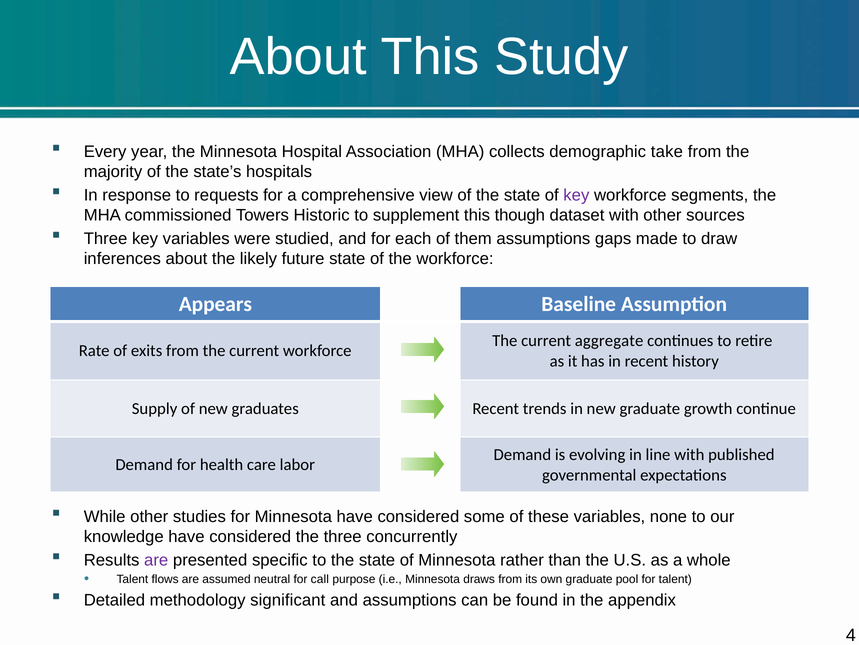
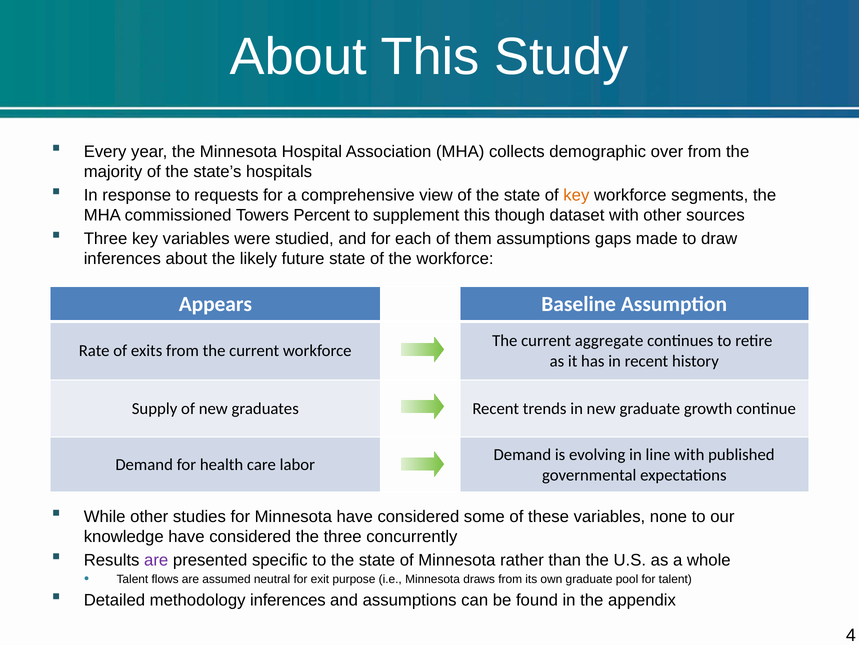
take: take -> over (667, 152)
key colour: purple -> orange (576, 195)
Historic: Historic -> Percent (322, 215)
call: call -> exit (320, 579)
methodology significant: significant -> inferences (288, 600)
